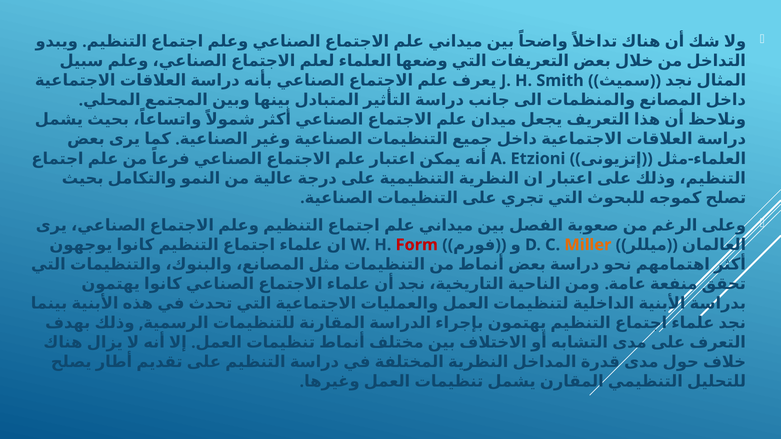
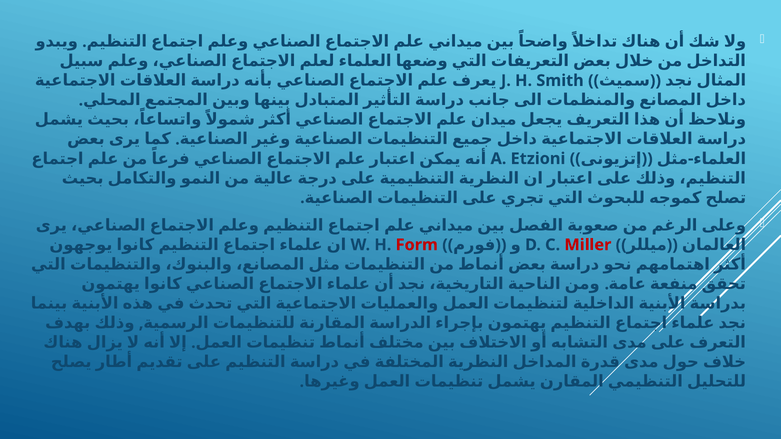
Miller colour: orange -> red (588, 245)
